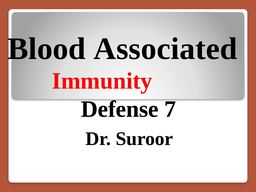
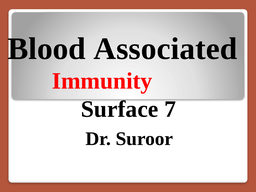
Defense: Defense -> Surface (120, 109)
